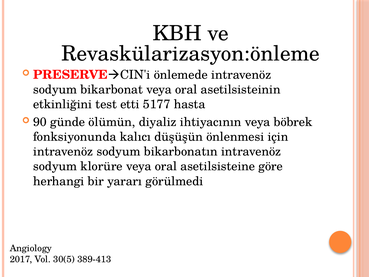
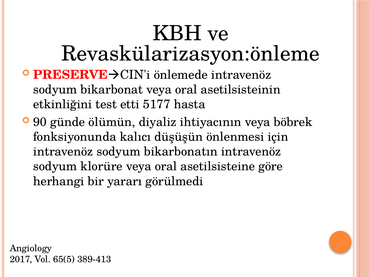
30(5: 30(5 -> 65(5 (64, 259)
